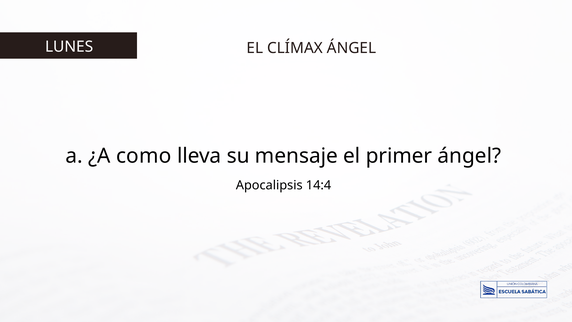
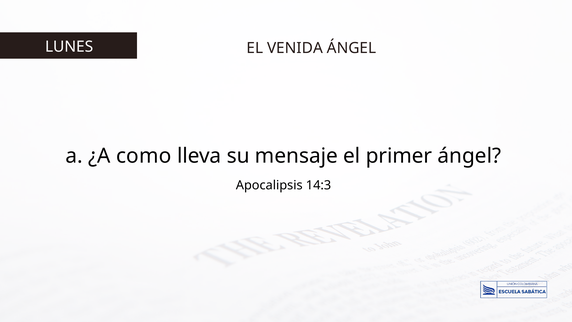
CLÍMAX: CLÍMAX -> VENIDA (295, 48)
14:4: 14:4 -> 14:3 (319, 185)
